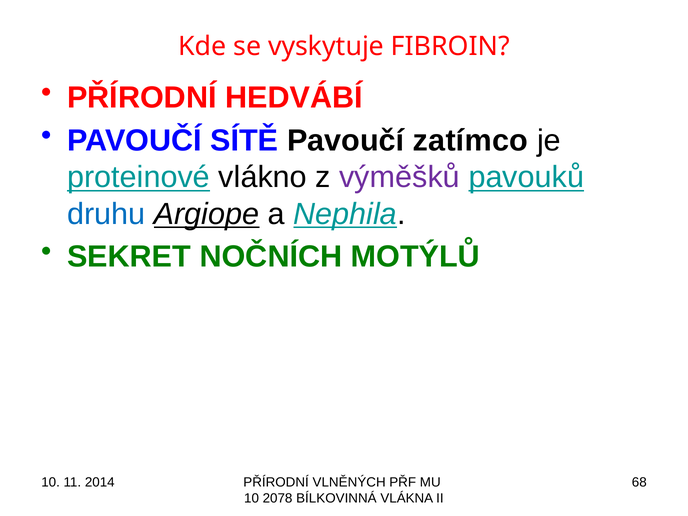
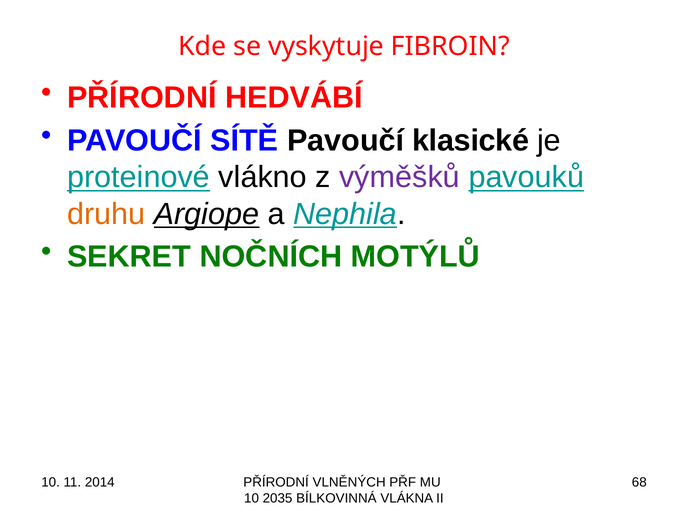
zatímco: zatímco -> klasické (471, 141)
druhu colour: blue -> orange (106, 214)
2078: 2078 -> 2035 (278, 498)
